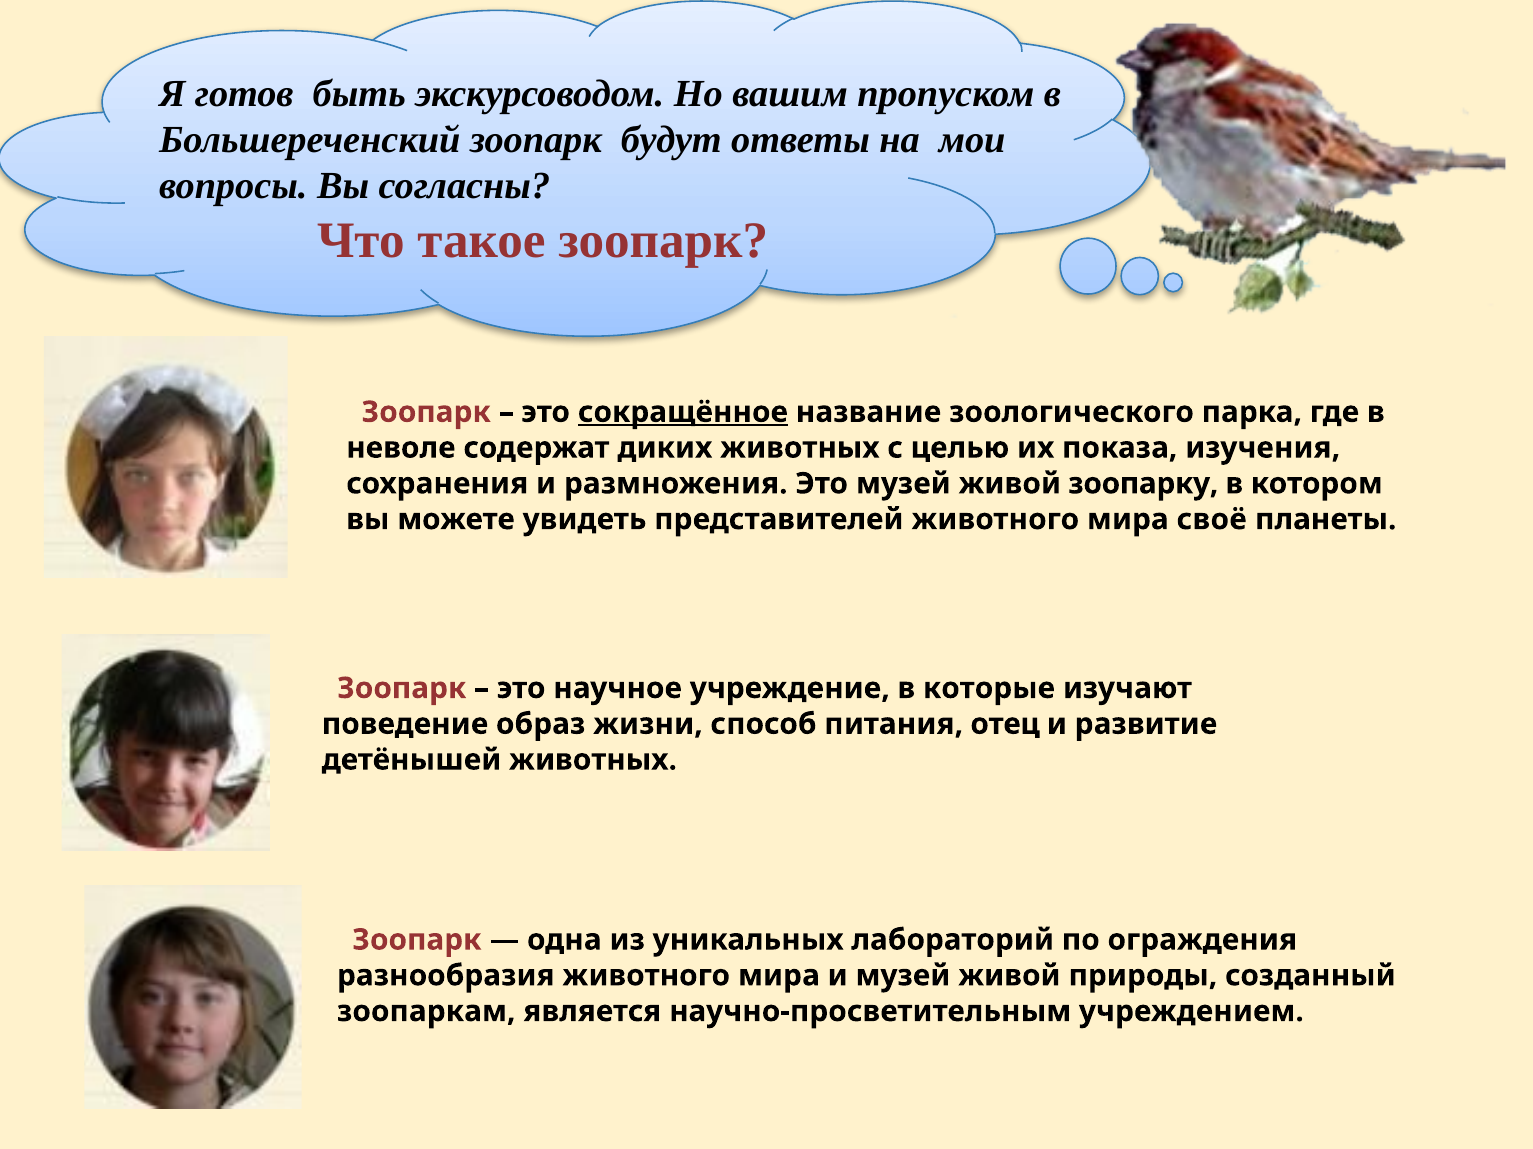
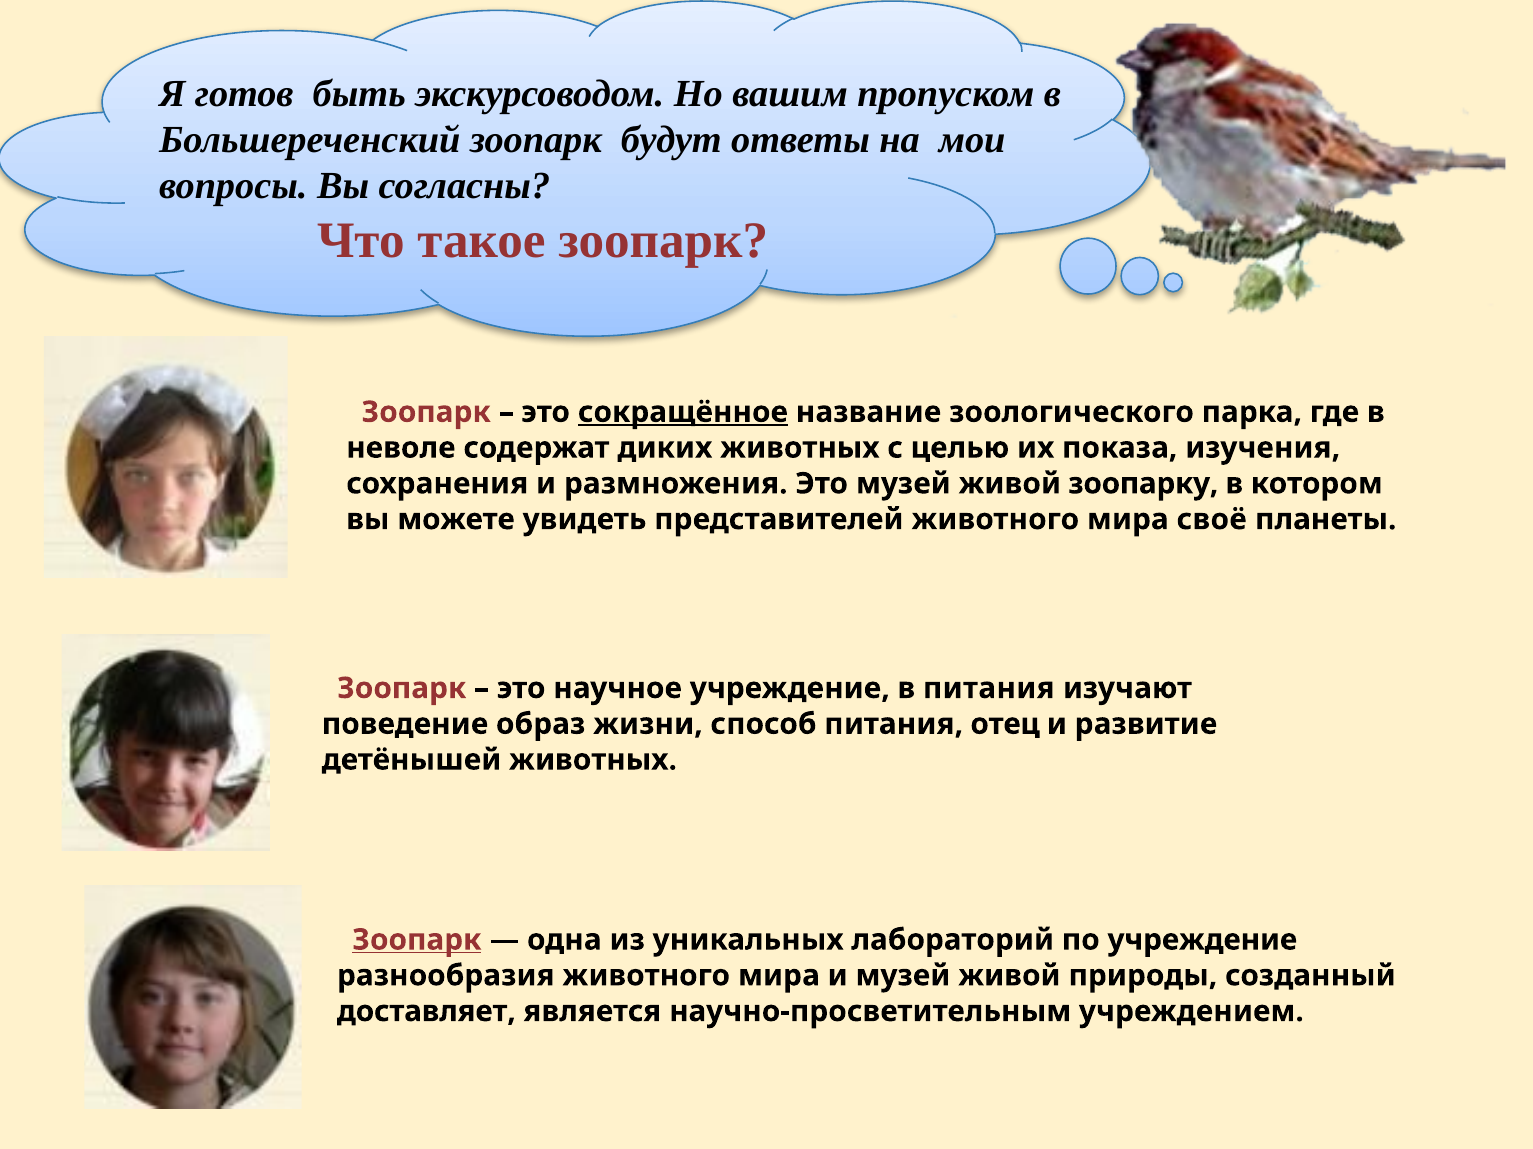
в которые: которые -> питания (989, 689)
Зоопарк underline: none -> present (417, 940)
по ограждения: ограждения -> учреждение (1202, 940)
зоопаркам: зоопаркам -> доставляет (426, 1012)
